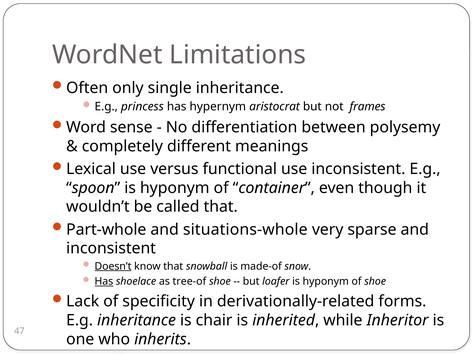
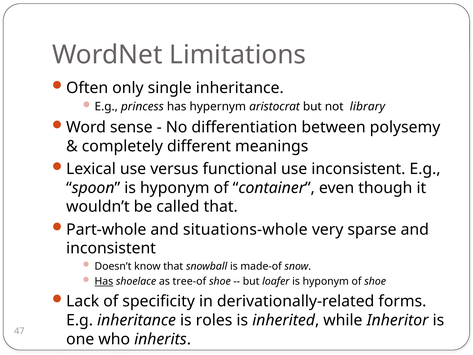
frames: frames -> library (367, 107)
Doesn’t underline: present -> none (113, 266)
is chair: chair -> roles (214, 320)
